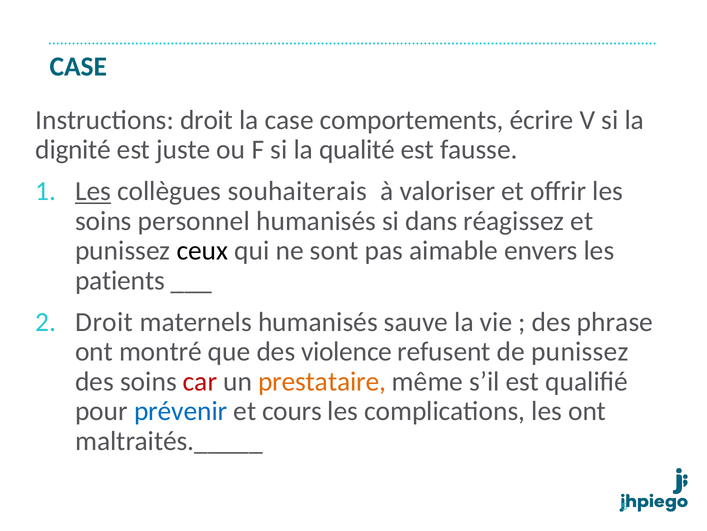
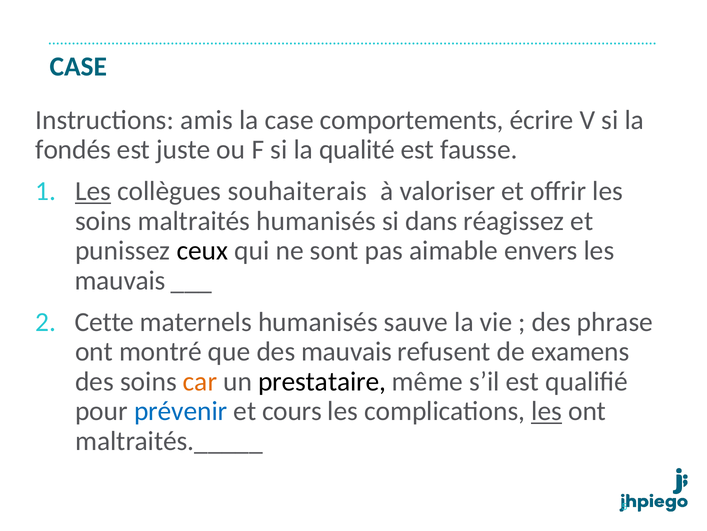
Instructions droit: droit -> amis (207, 120)
dignité: dignité -> fondés (73, 150)
personnel: personnel -> maltraités (194, 221)
patients: patients -> mauvais (120, 280)
Droit: Droit -> Cette (104, 322)
des violence: violence -> mauvais (347, 351)
de punissez: punissez -> examens (580, 351)
car colour: red -> orange (200, 381)
prestataire colour: orange -> black (322, 381)
les underline: none -> present (547, 411)
